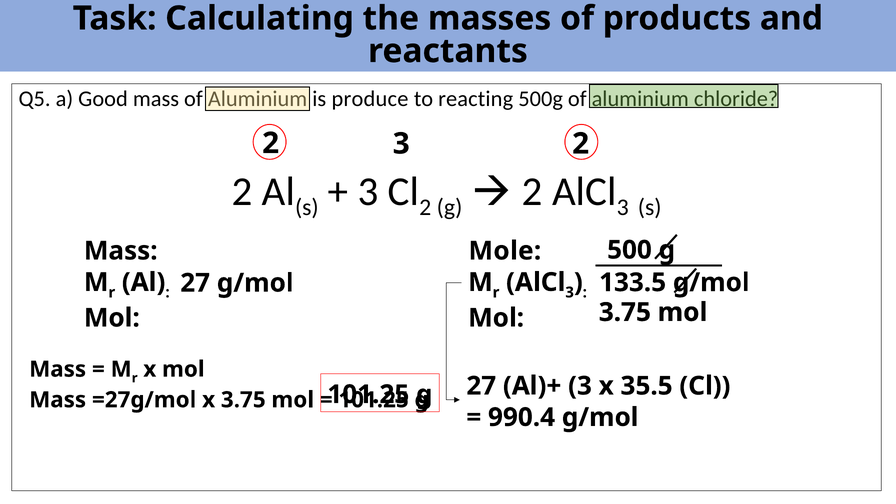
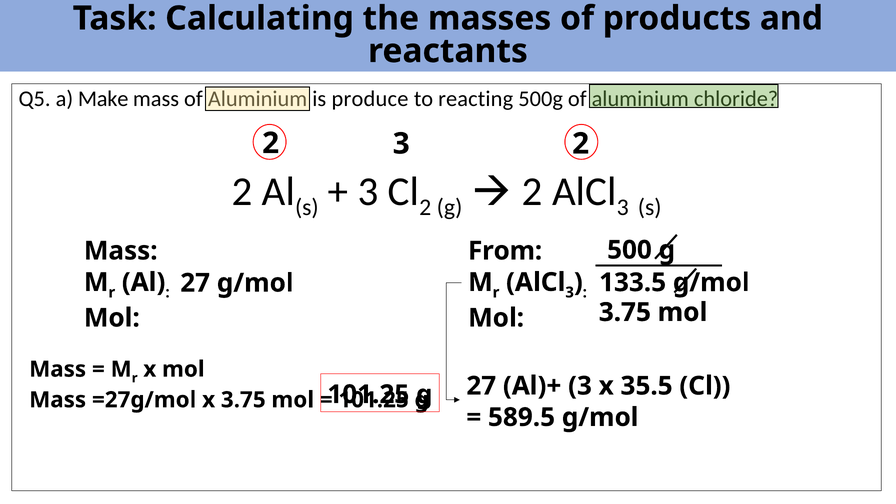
Good: Good -> Make (103, 99)
Mole: Mole -> From (505, 251)
990.4: 990.4 -> 589.5 (522, 417)
